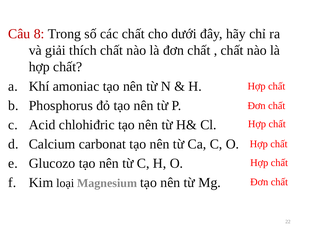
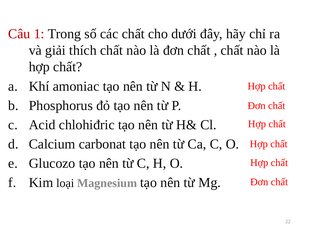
8: 8 -> 1 (39, 34)
